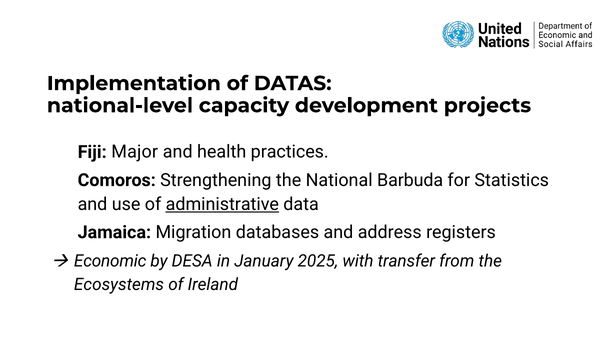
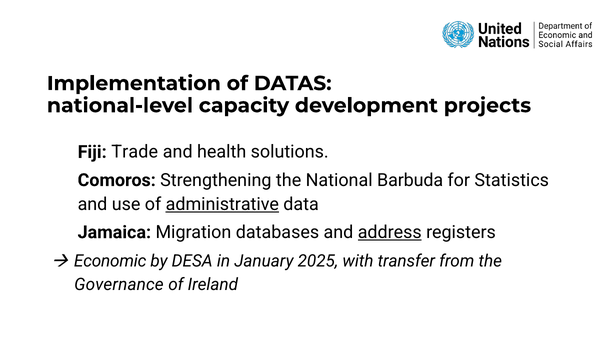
Major: Major -> Trade (135, 152)
practices: practices -> solutions (290, 152)
address underline: none -> present (390, 232)
Ecosystems: Ecosystems -> Governance (119, 285)
